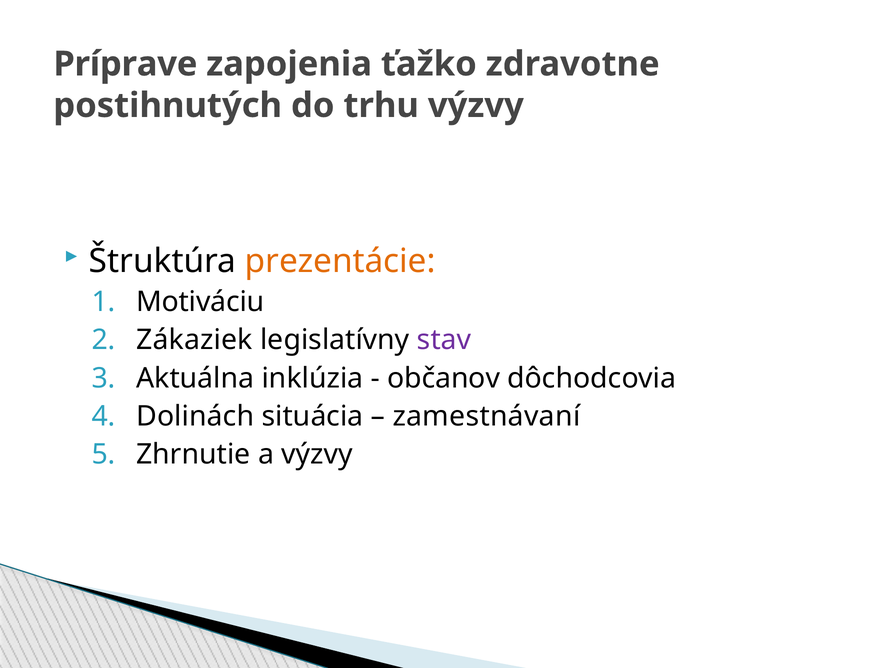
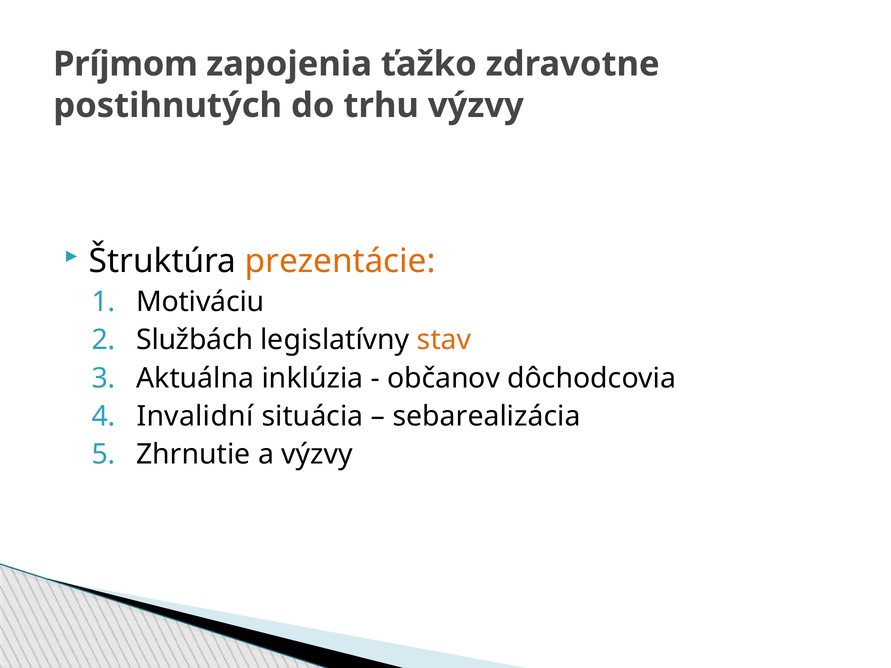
Príprave: Príprave -> Príjmom (125, 64)
Zákaziek: Zákaziek -> Službách (195, 340)
stav colour: purple -> orange (444, 340)
Dolinách: Dolinách -> Invalidní (195, 416)
zamestnávaní: zamestnávaní -> sebarealizácia (487, 416)
